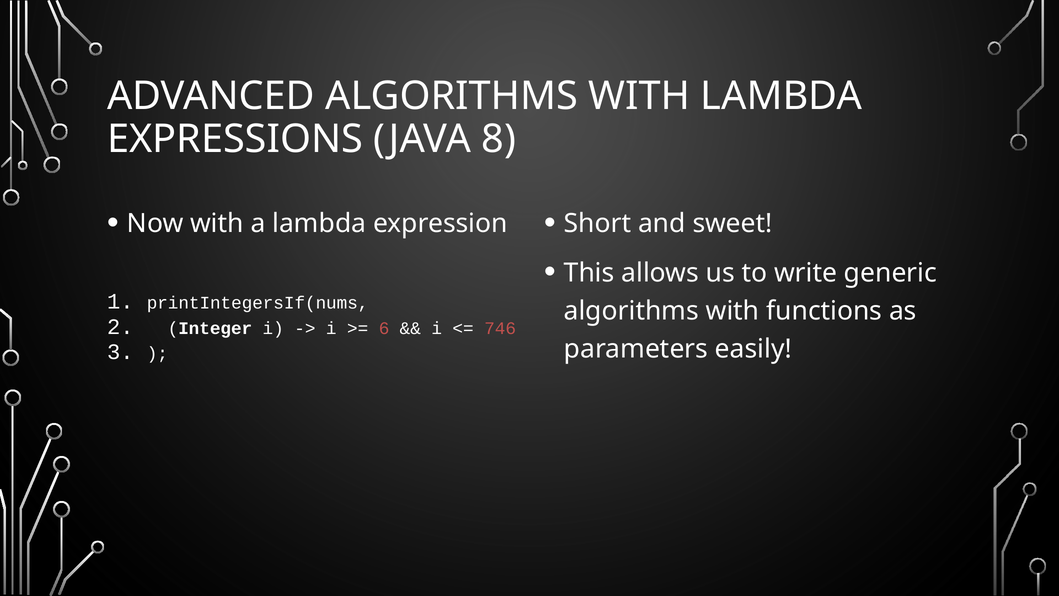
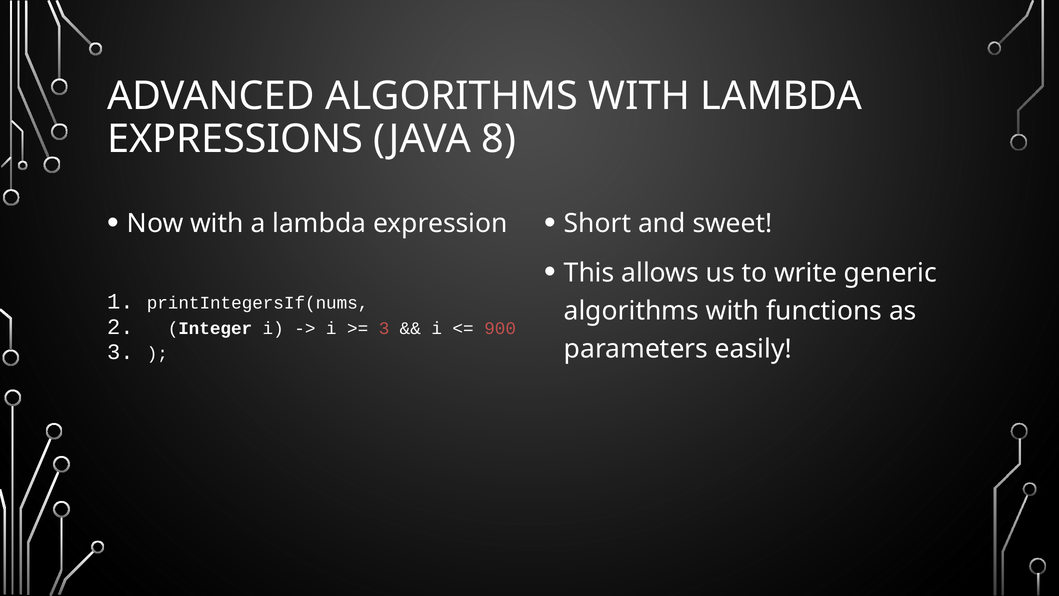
6: 6 -> 3 (384, 328)
746: 746 -> 900 (500, 328)
